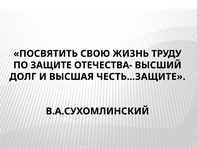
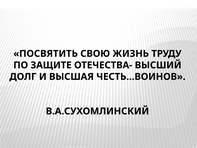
ЧЕСТЬ…ЗАЩИТЕ: ЧЕСТЬ…ЗАЩИТЕ -> ЧЕСТЬ…ВОИНОВ (141, 77)
